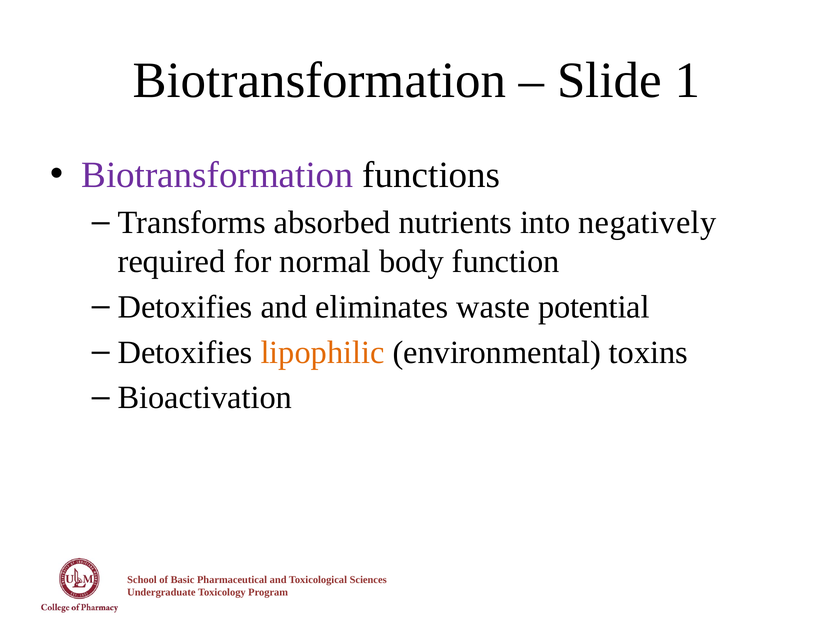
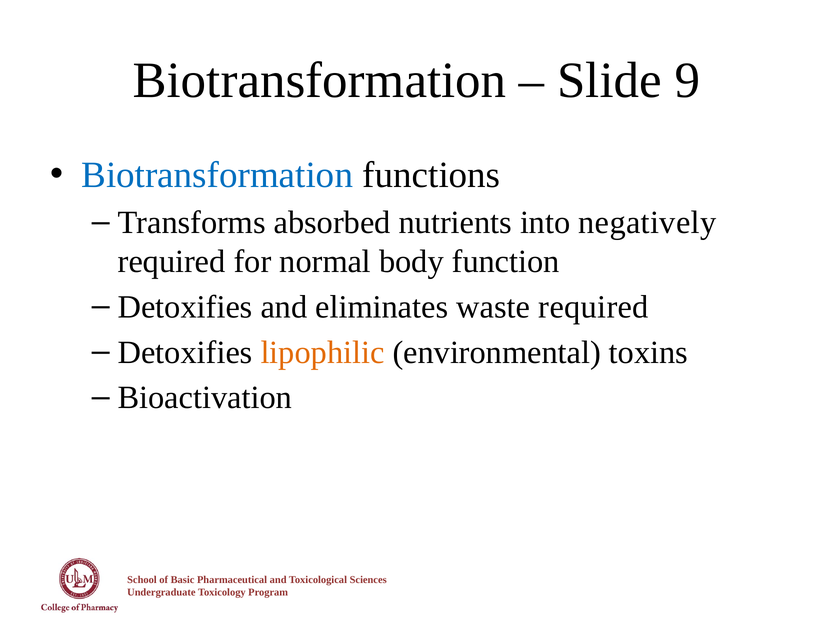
1: 1 -> 9 (687, 81)
Biotransformation colour: purple -> blue (217, 175)
waste potential: potential -> required (594, 307)
